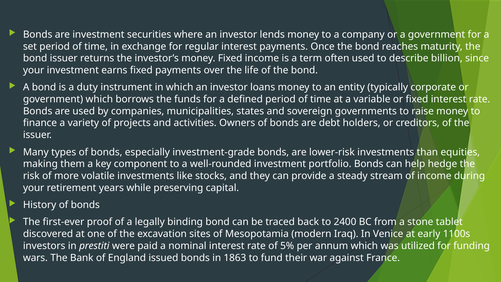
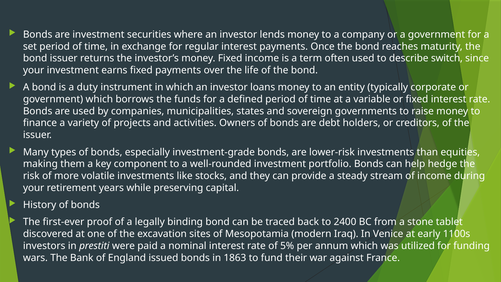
billion: billion -> switch (447, 58)
